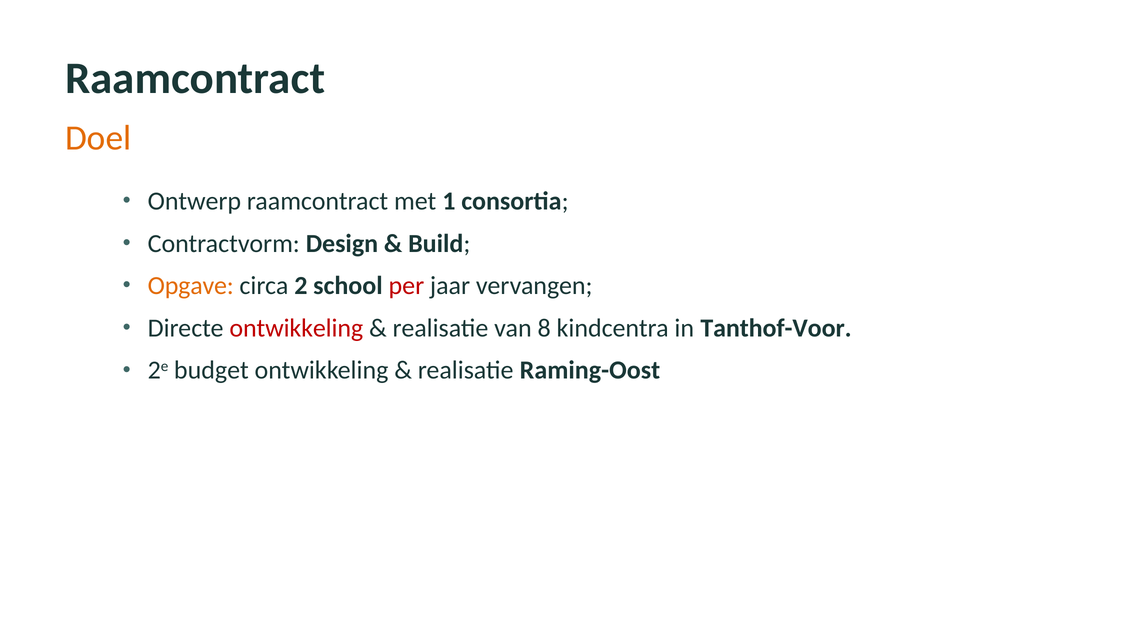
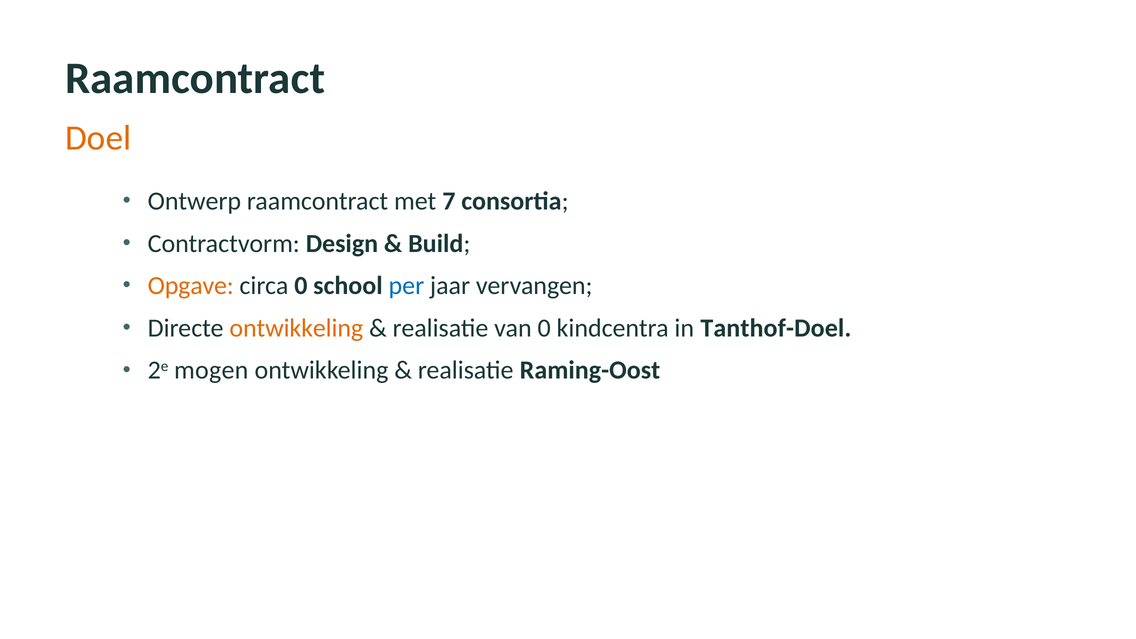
1: 1 -> 7 (449, 201)
circa 2: 2 -> 0 (301, 286)
per colour: red -> blue (406, 286)
ontwikkeling colour: red -> orange (296, 328)
van 8: 8 -> 0 (544, 328)
Tanthof-Voor: Tanthof-Voor -> Tanthof-Doel (776, 328)
budget: budget -> mogen (211, 370)
